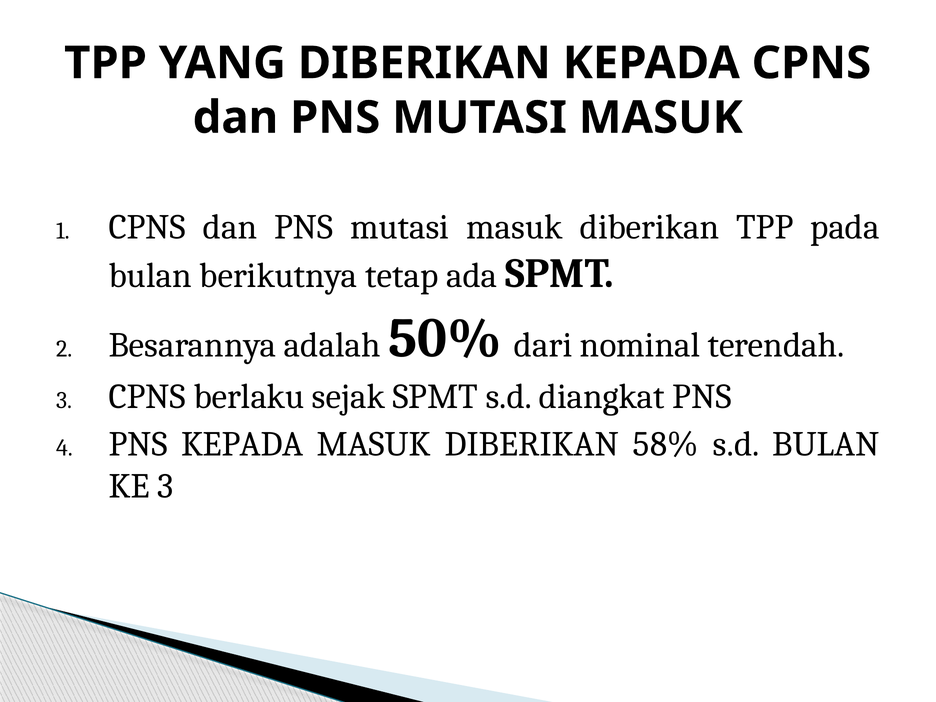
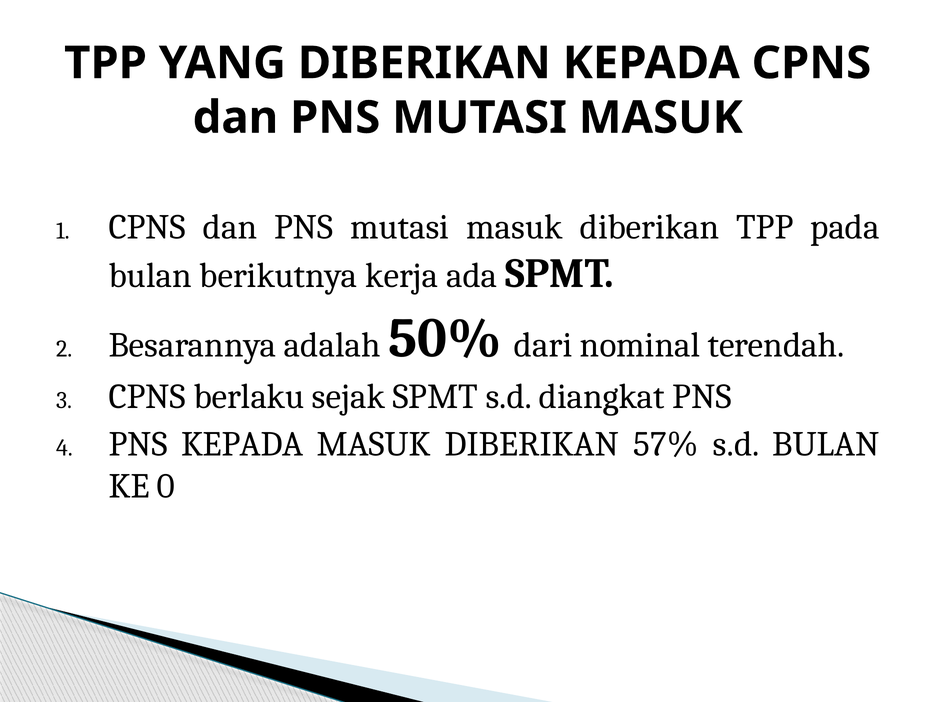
tetap: tetap -> kerja (402, 276)
58%: 58% -> 57% (666, 444)
KE 3: 3 -> 0 (166, 486)
